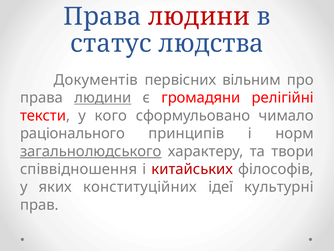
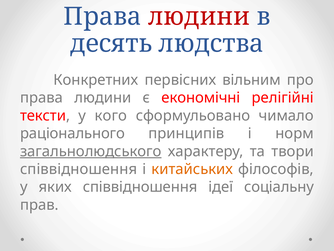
статус: статус -> десять (111, 43)
Документів: Документів -> Конкретних (96, 80)
людини underline: present -> none (103, 98)
громадяни: громадяни -> економічні (201, 98)
китайських colour: red -> orange (192, 169)
яких конституційних: конституційних -> співвідношення (140, 187)
культурні: культурні -> соціальну (279, 187)
